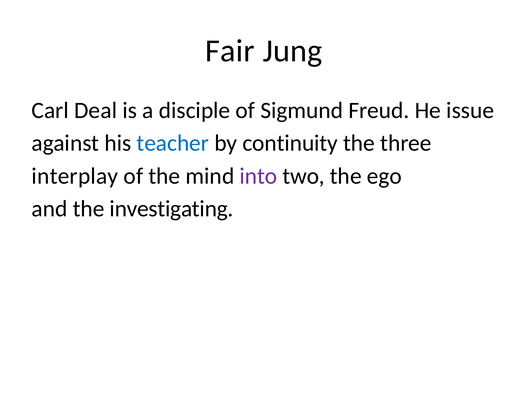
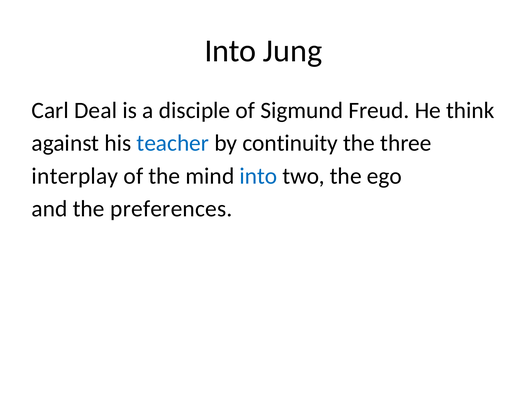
Fair: Fair -> Into (230, 51)
issue: issue -> think (470, 111)
into colour: purple -> blue (258, 176)
investigating: investigating -> preferences (171, 209)
